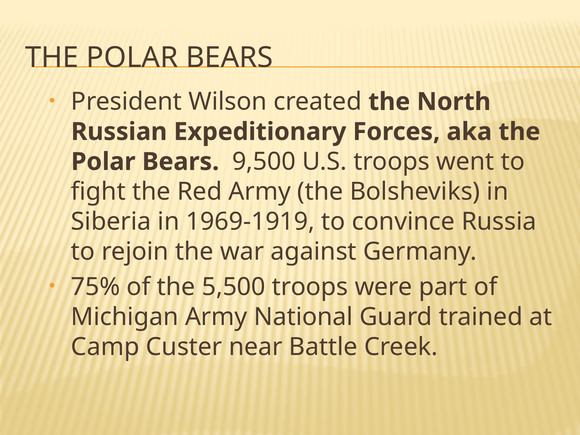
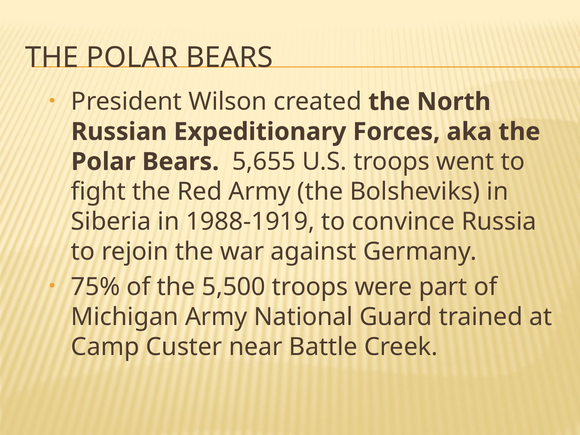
9,500: 9,500 -> 5,655 (264, 162)
1969-1919: 1969-1919 -> 1988-1919 (250, 222)
